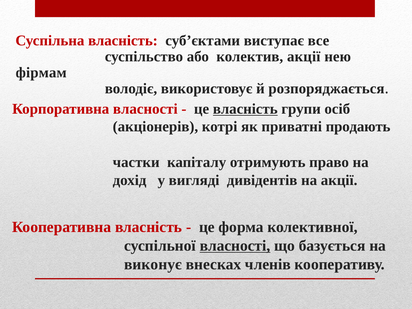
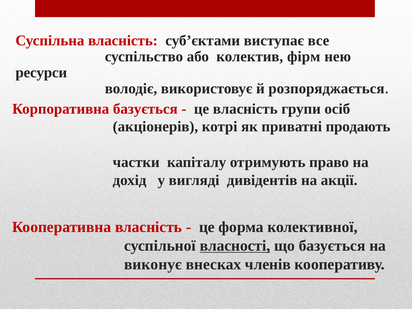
колектив акції: акції -> фірм (304, 57)
фірмам: фірмам -> ресурси (41, 73)
Корпоративна власності: власності -> базується (145, 109)
власність underline: present -> none (245, 109)
